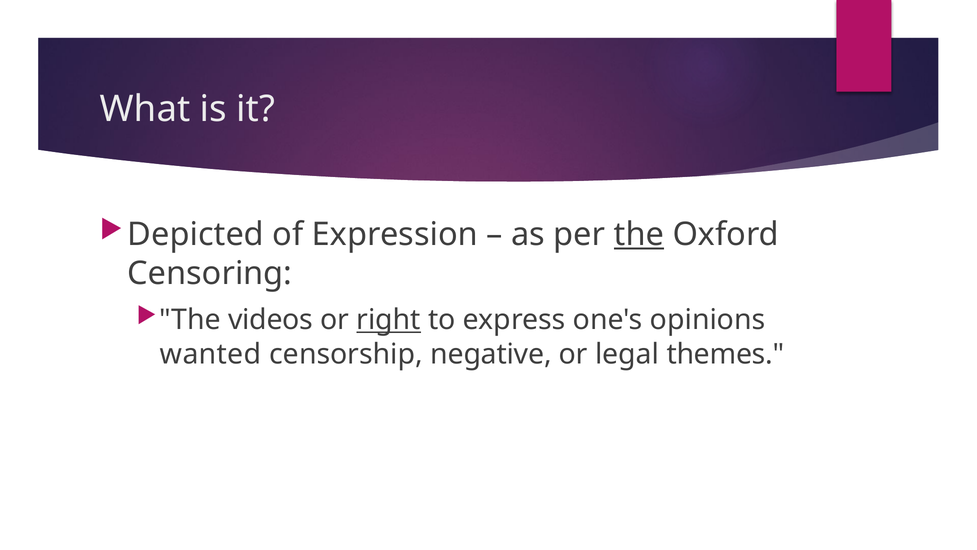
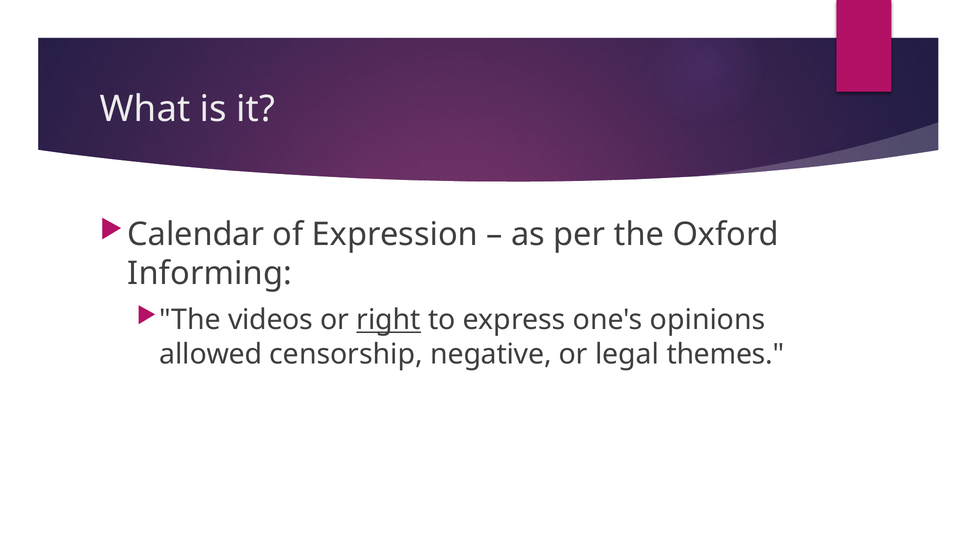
Depicted: Depicted -> Calendar (196, 234)
the underline: present -> none (639, 234)
Censoring: Censoring -> Informing (210, 273)
wanted: wanted -> allowed (211, 354)
